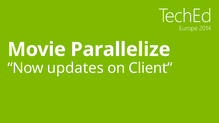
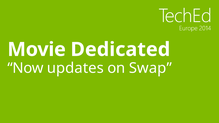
Parallelize: Parallelize -> Dedicated (120, 50)
Client: Client -> Swap (150, 68)
